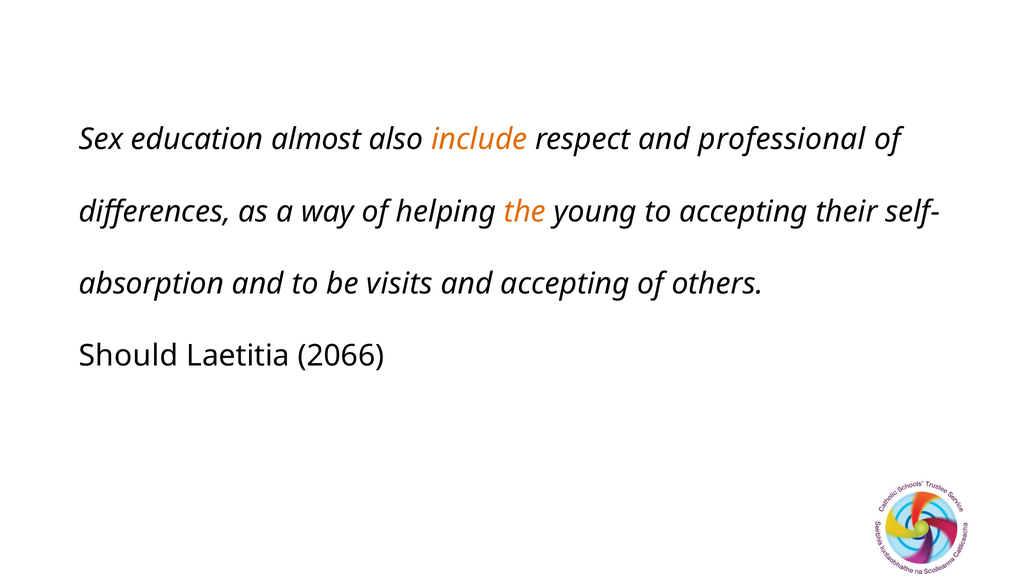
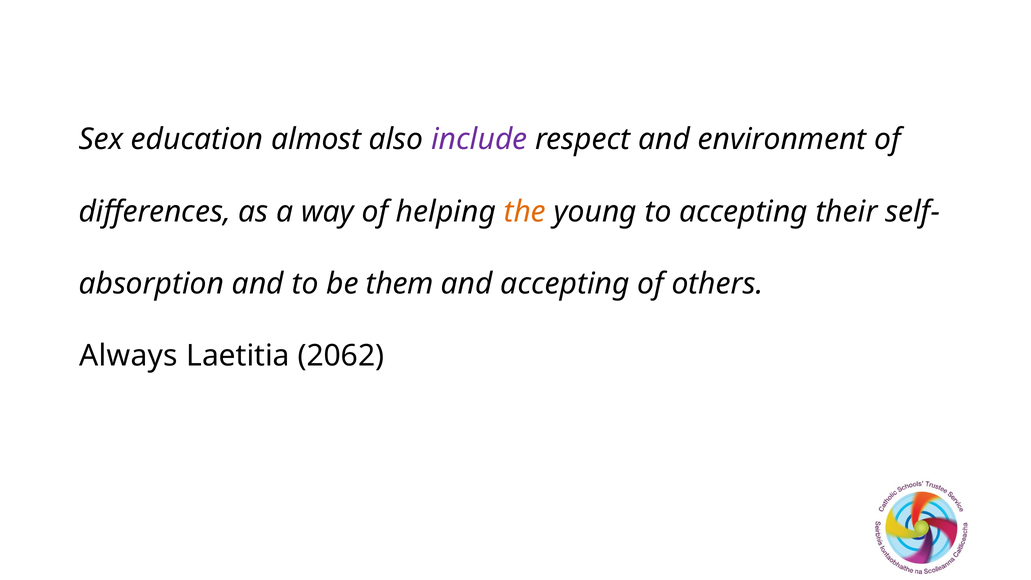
include colour: orange -> purple (479, 140)
professional: professional -> environment (782, 140)
visits: visits -> them (400, 284)
Should: Should -> Always (128, 356)
2066: 2066 -> 2062 (341, 356)
